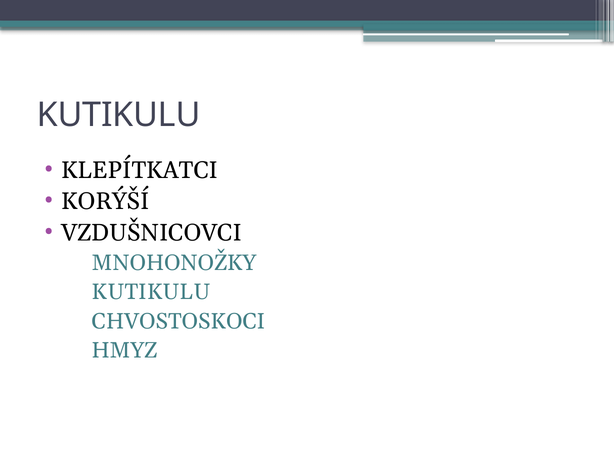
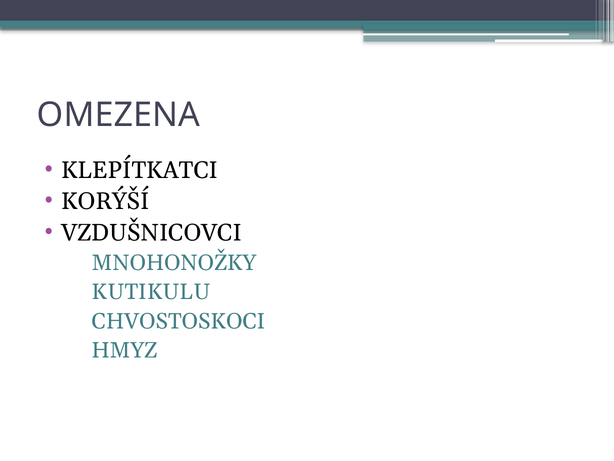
KUTIKULU: KUTIKULU -> OMEZENA (118, 115)
